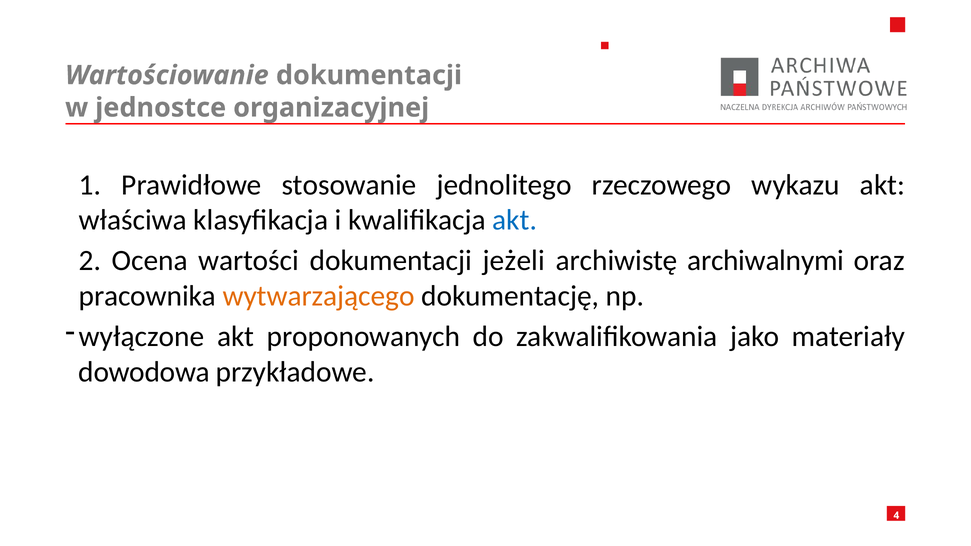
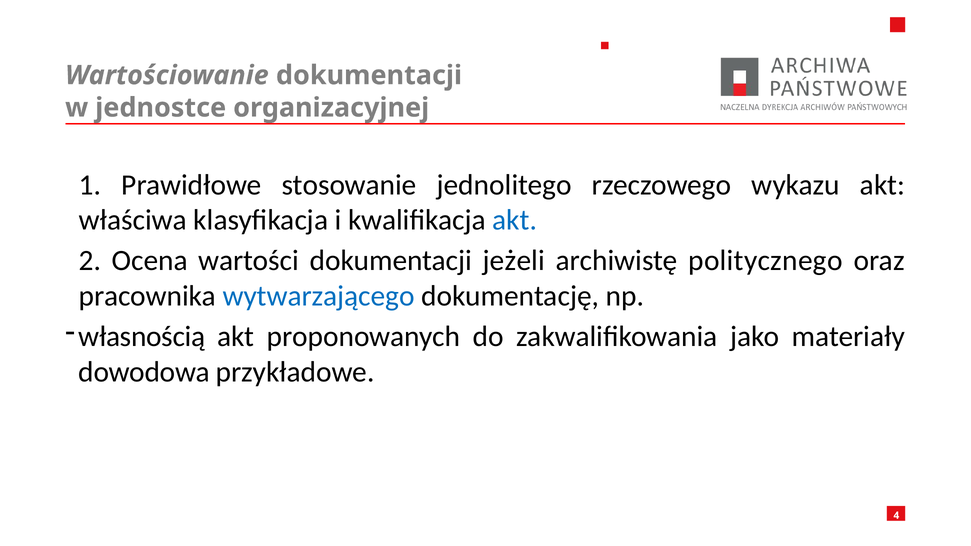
archiwalnymi: archiwalnymi -> politycznego (765, 261)
wytwarzającego colour: orange -> blue (319, 296)
wyłączone: wyłączone -> własnością (142, 337)
